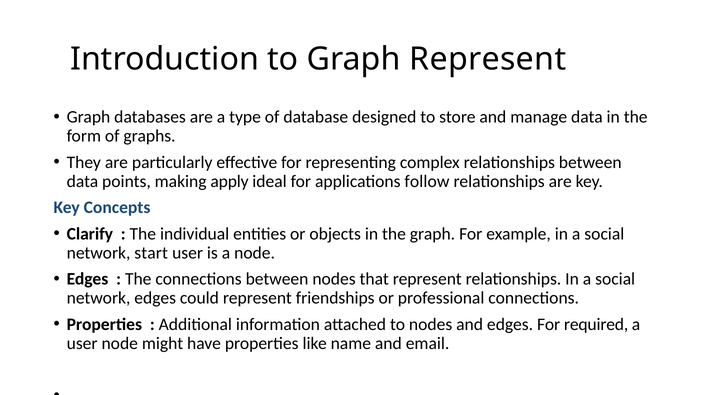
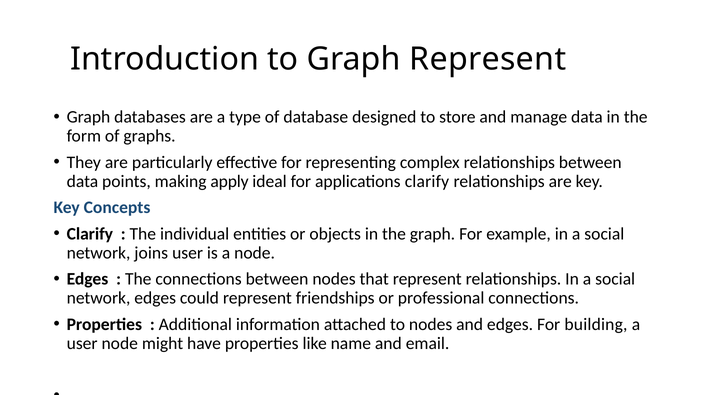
applications follow: follow -> clarify (427, 181)
start: start -> joins (151, 253)
required: required -> building (596, 324)
